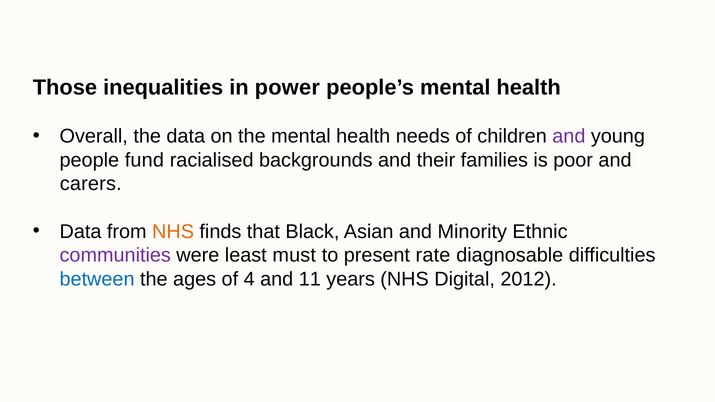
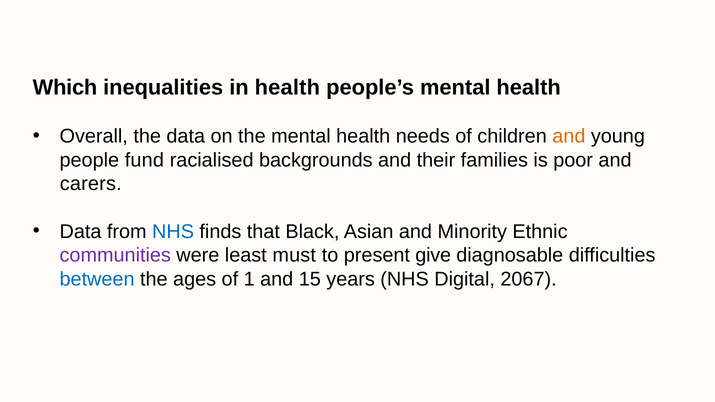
Those: Those -> Which (65, 88)
in power: power -> health (287, 88)
and colour: purple -> orange (569, 136)
NHS colour: orange -> blue (173, 232)
rate: rate -> give (433, 255)
4: 4 -> 1 (249, 279)
11: 11 -> 15 (310, 279)
2012: 2012 -> 2067 (529, 279)
